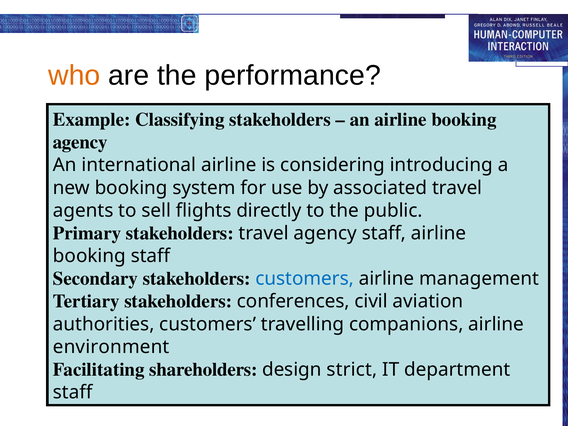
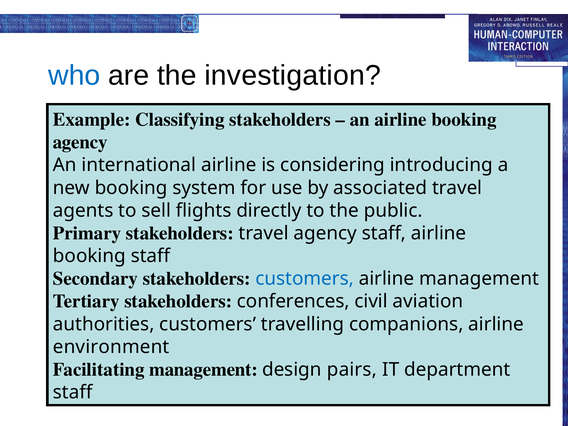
who colour: orange -> blue (74, 75)
performance: performance -> investigation (293, 75)
Facilitating shareholders: shareholders -> management (203, 370)
strict: strict -> pairs (352, 370)
